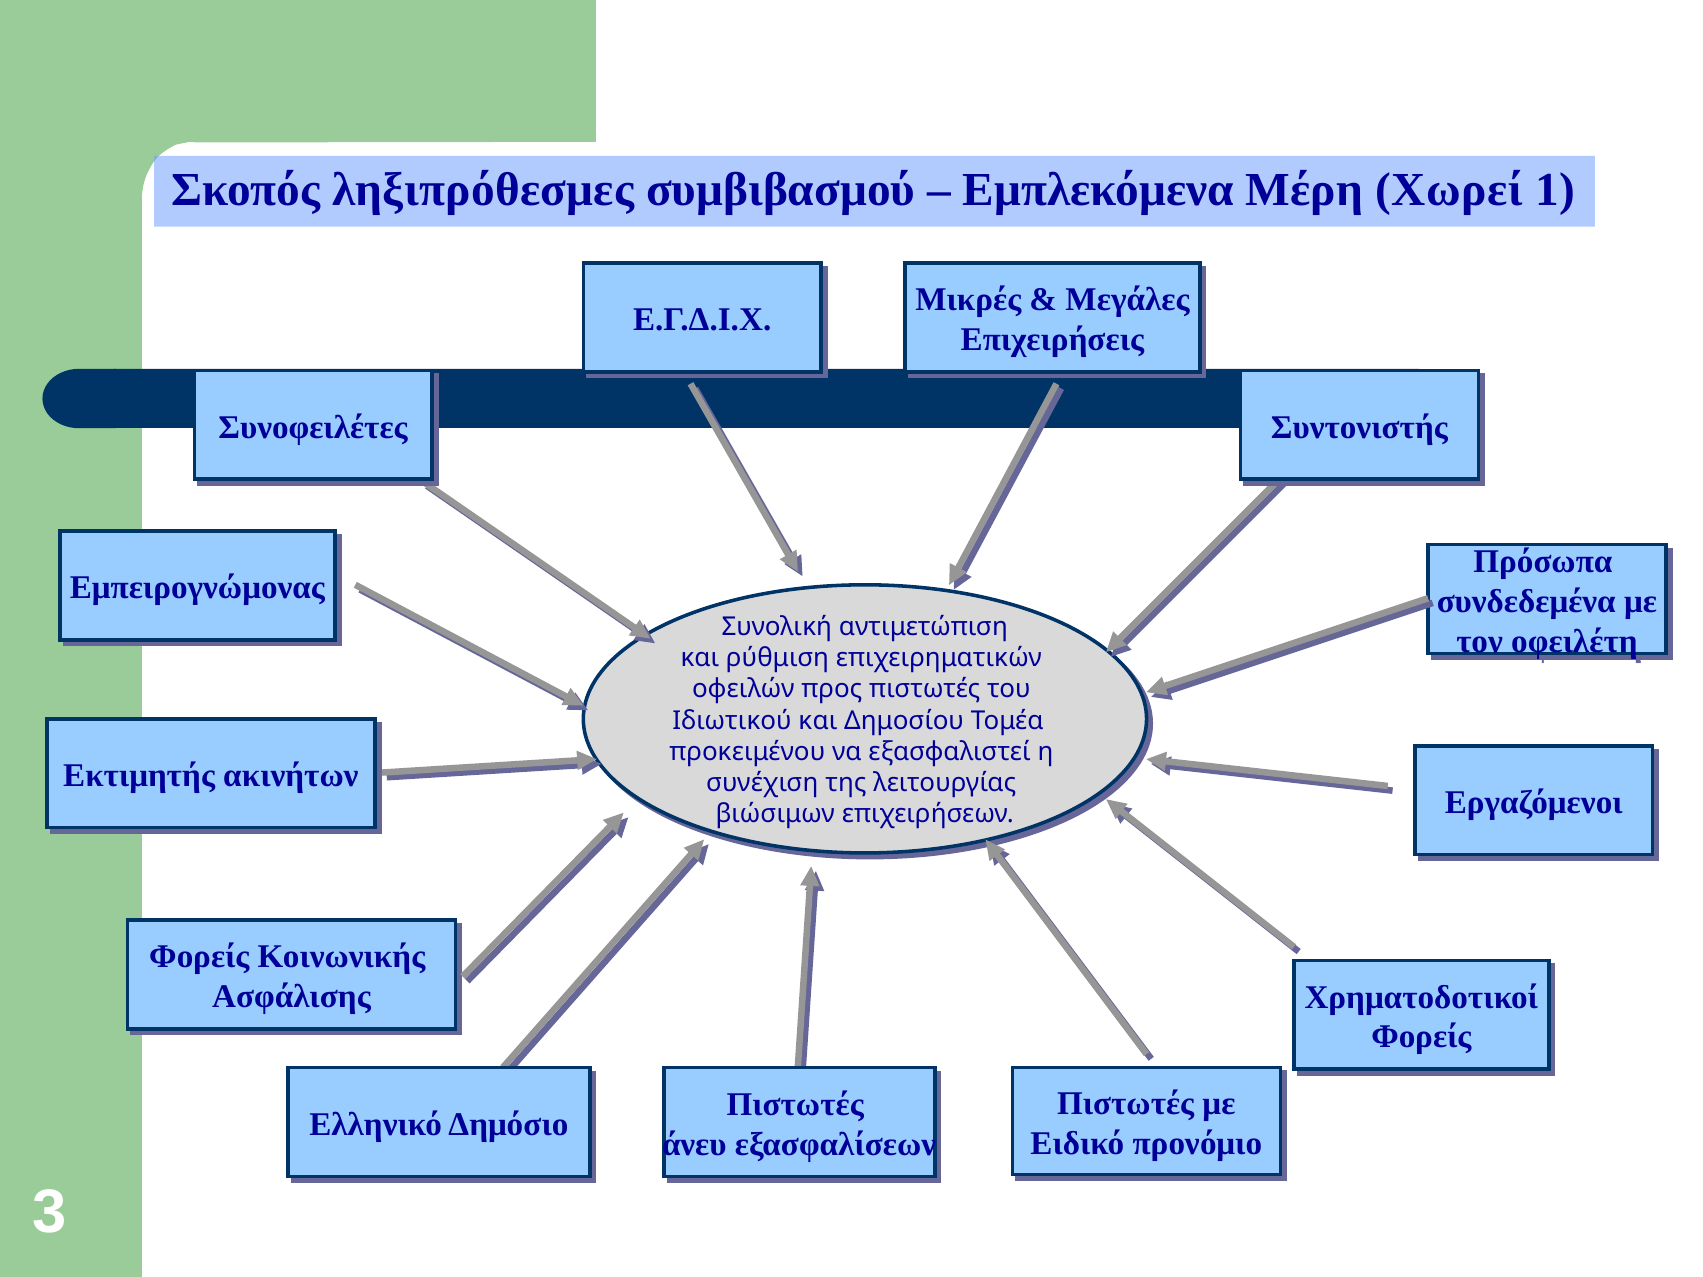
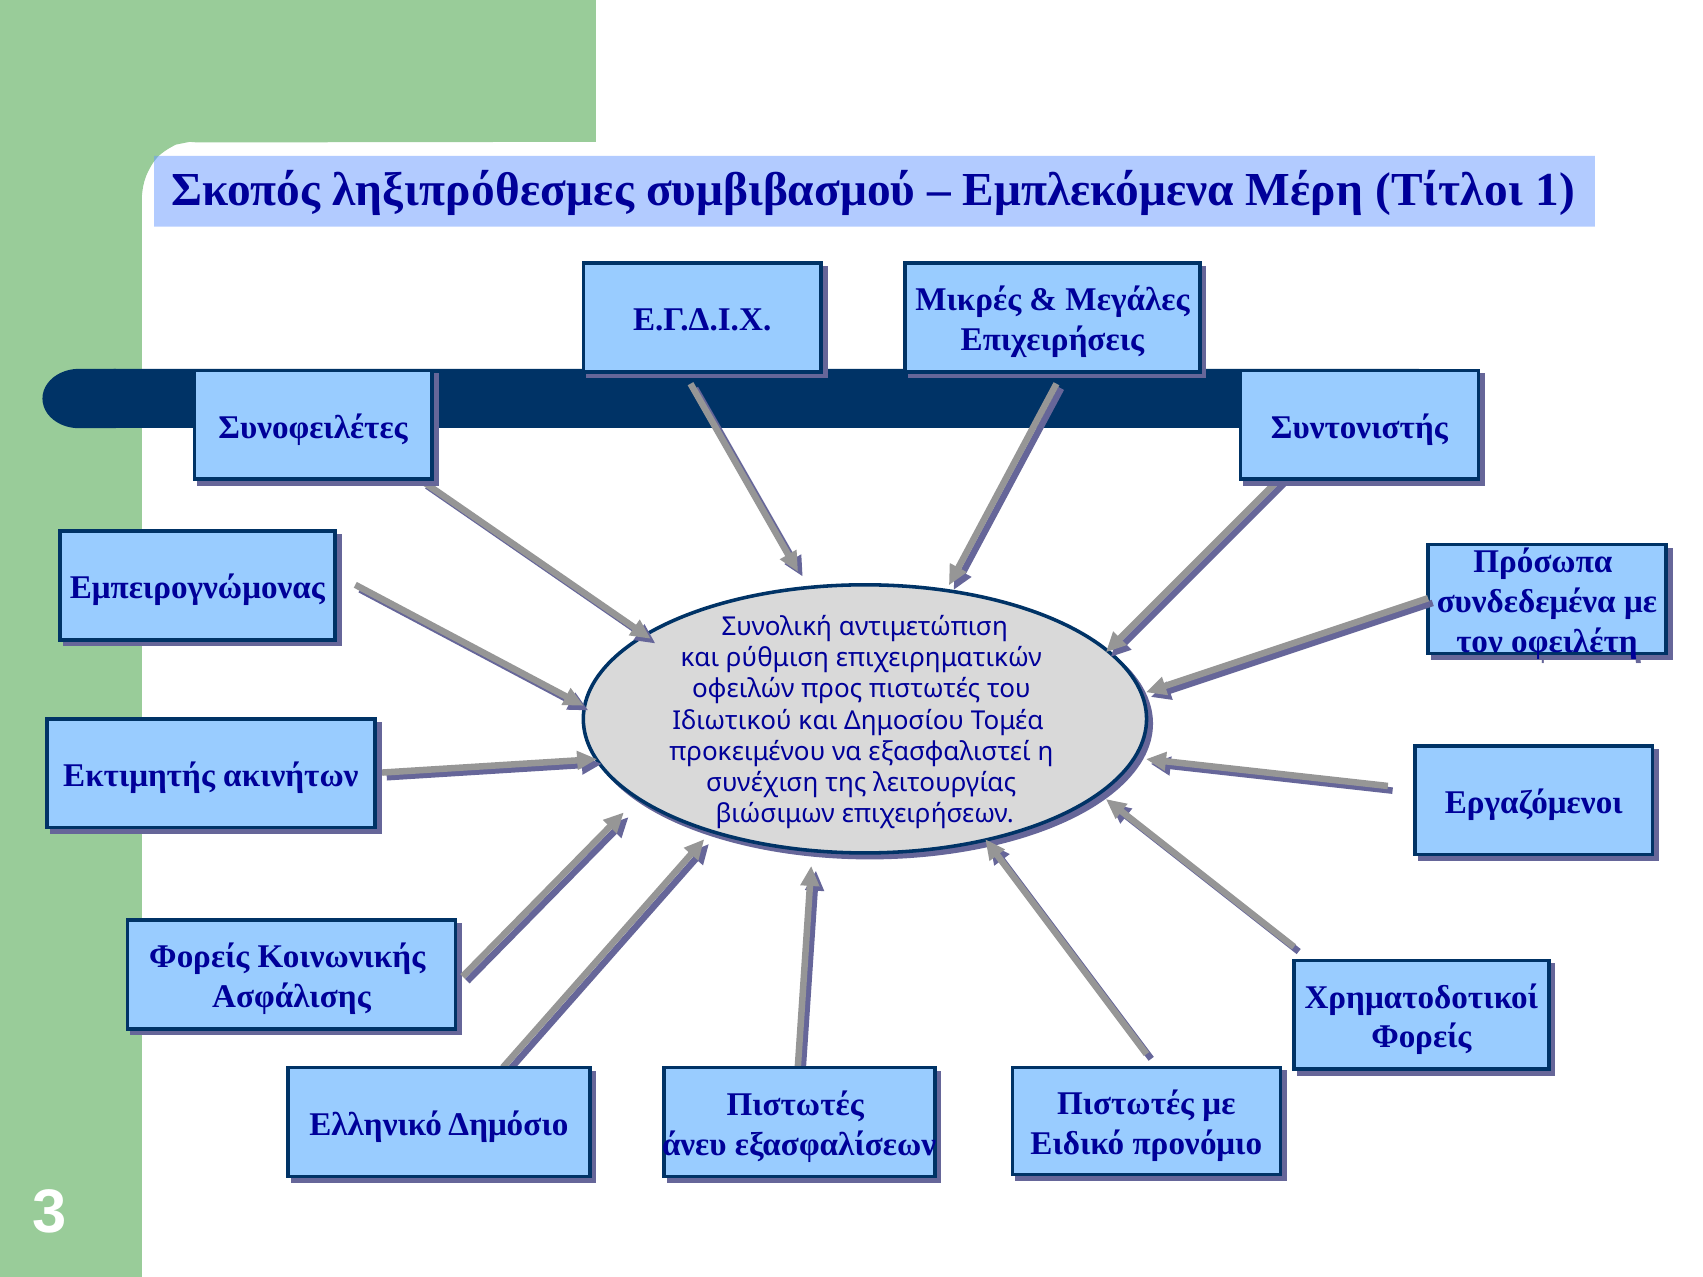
Χωρεί: Χωρεί -> Τίτλοι (1449, 190)
